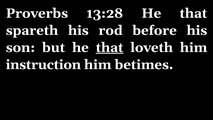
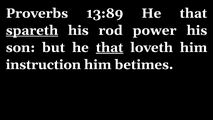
13:28: 13:28 -> 13:89 (105, 13)
spareth underline: none -> present (32, 30)
before: before -> power (155, 30)
